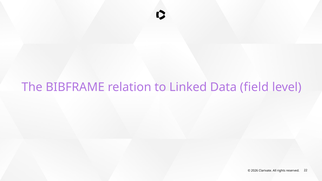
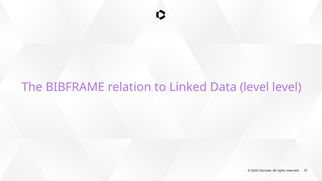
Data field: field -> level (254, 87)
